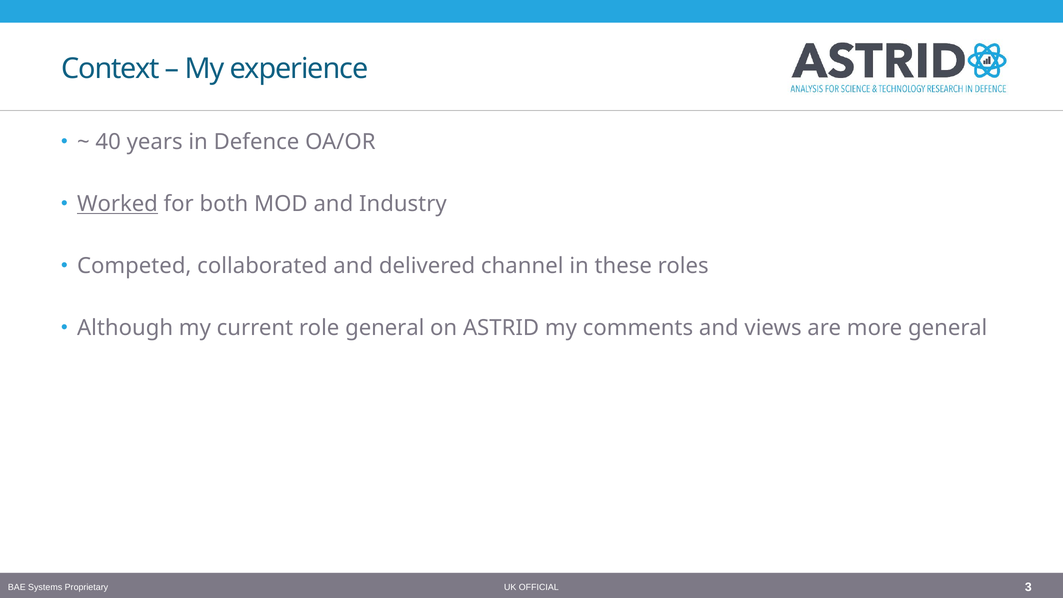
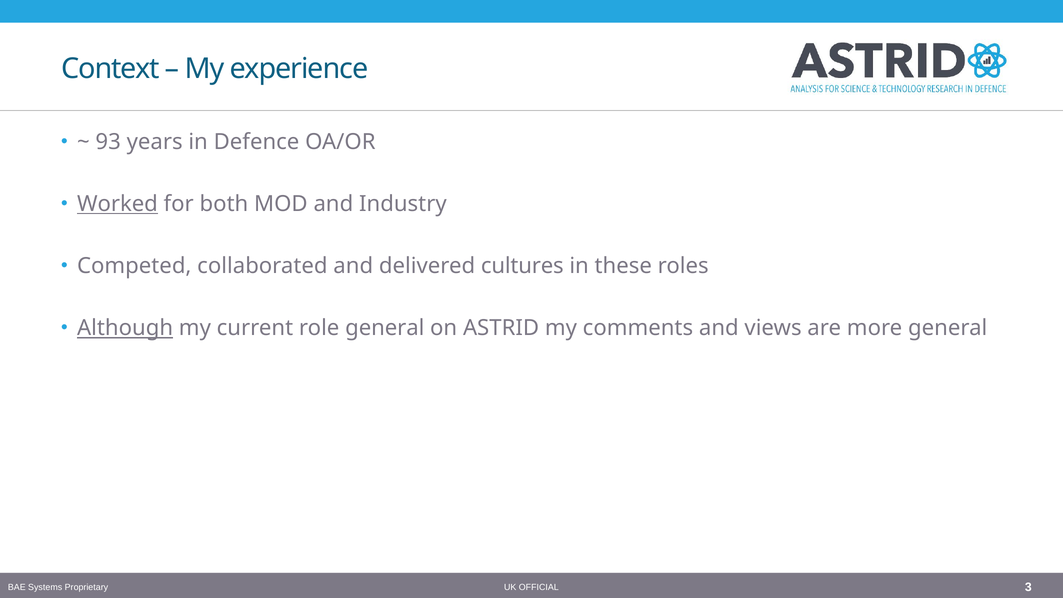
40: 40 -> 93 (108, 142)
channel: channel -> cultures (522, 266)
Although underline: none -> present (125, 328)
